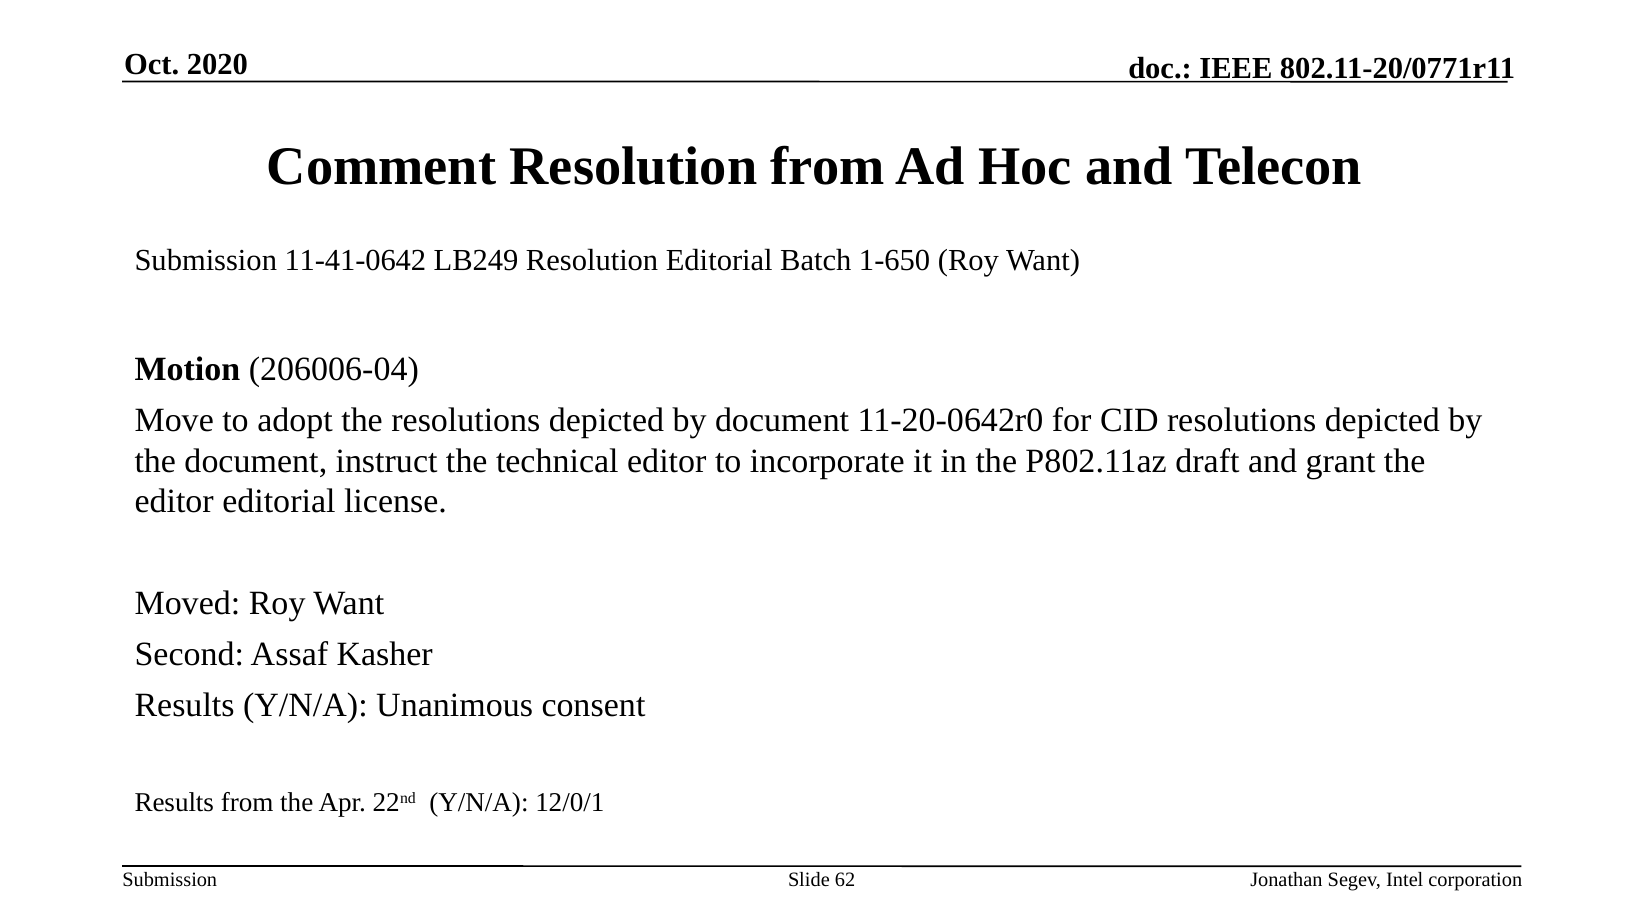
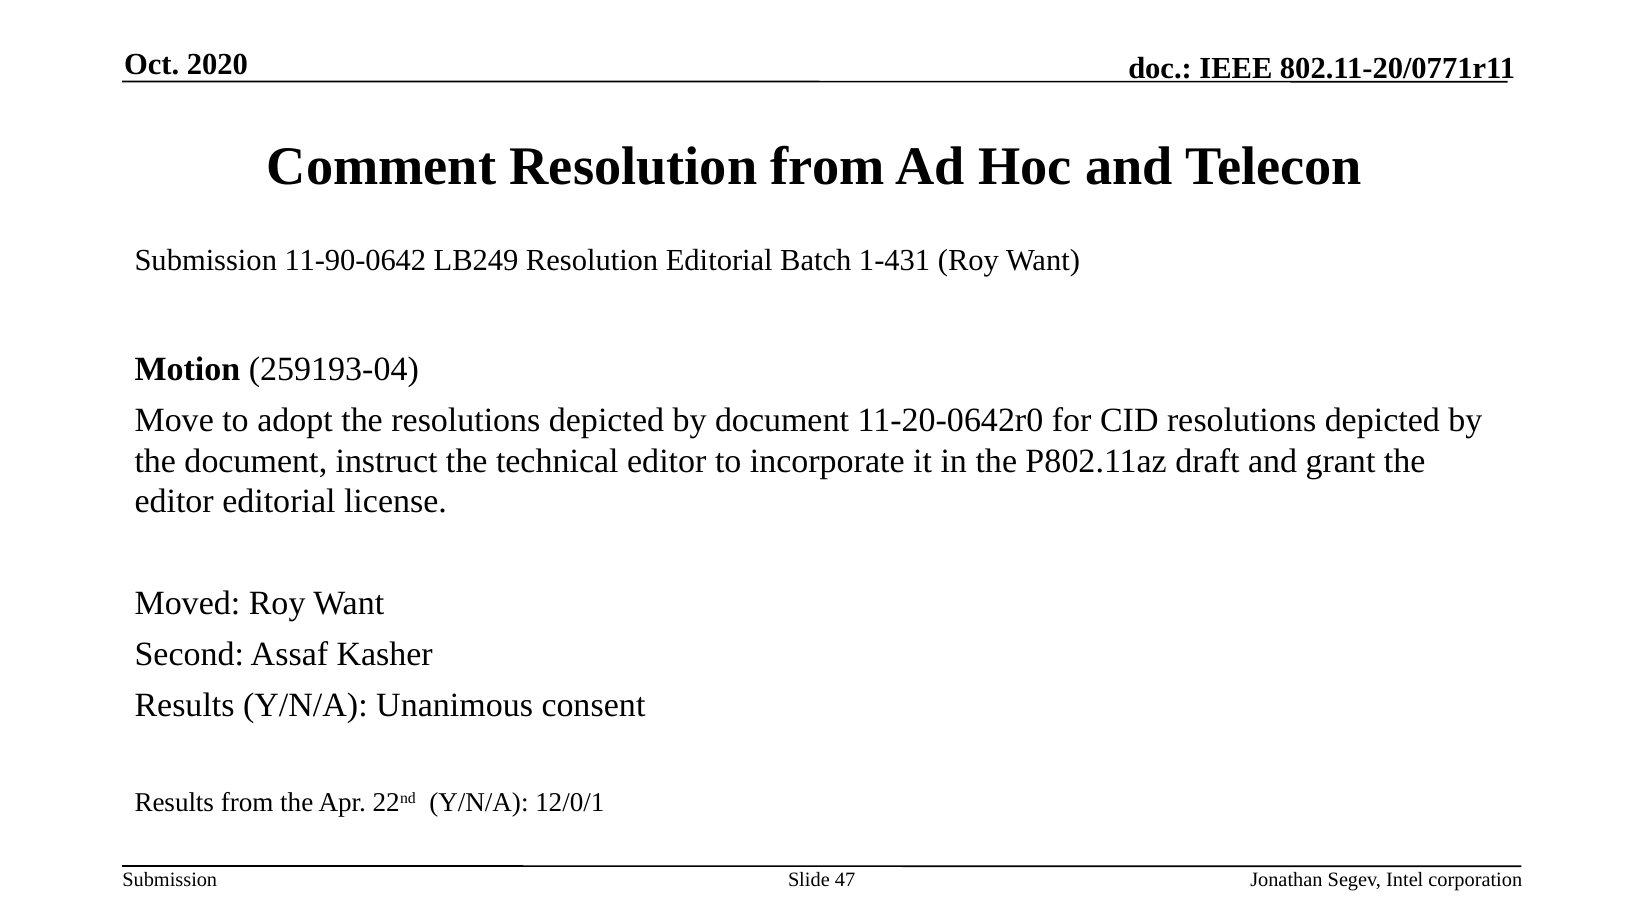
11-41-0642: 11-41-0642 -> 11-90-0642 (355, 261)
1-650: 1-650 -> 1-431 (895, 261)
206006-04: 206006-04 -> 259193-04 (334, 369)
62: 62 -> 47 (845, 879)
